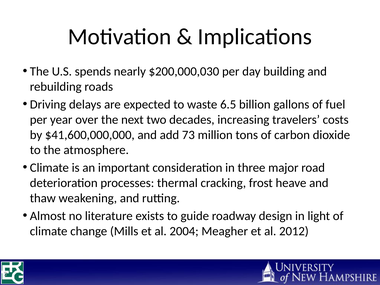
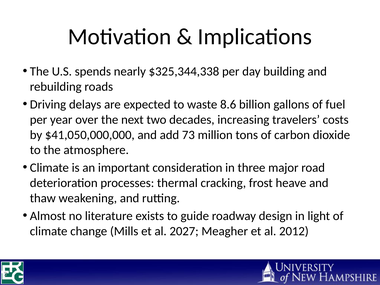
$200,000,030: $200,000,030 -> $325,344,338 (184, 72)
6.5: 6.5 -> 8.6 (228, 104)
$41,600,000,000: $41,600,000,000 -> $41,050,000,000 (90, 135)
2004: 2004 -> 2027 (184, 231)
